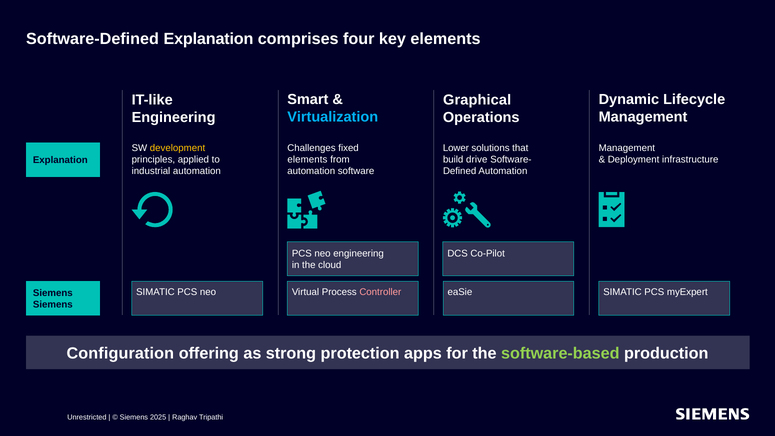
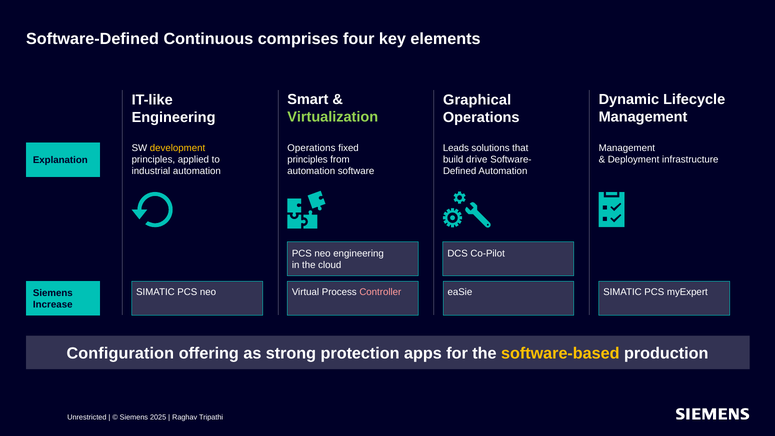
Software-Defined Explanation: Explanation -> Continuous (208, 39)
Virtualization colour: light blue -> light green (333, 117)
Challenges: Challenges -> Operations (311, 148)
Lower: Lower -> Leads (456, 148)
elements: elements -> principles (308, 159)
Siemens: Siemens -> Increase (53, 305)
software-based colour: light green -> yellow (560, 354)
